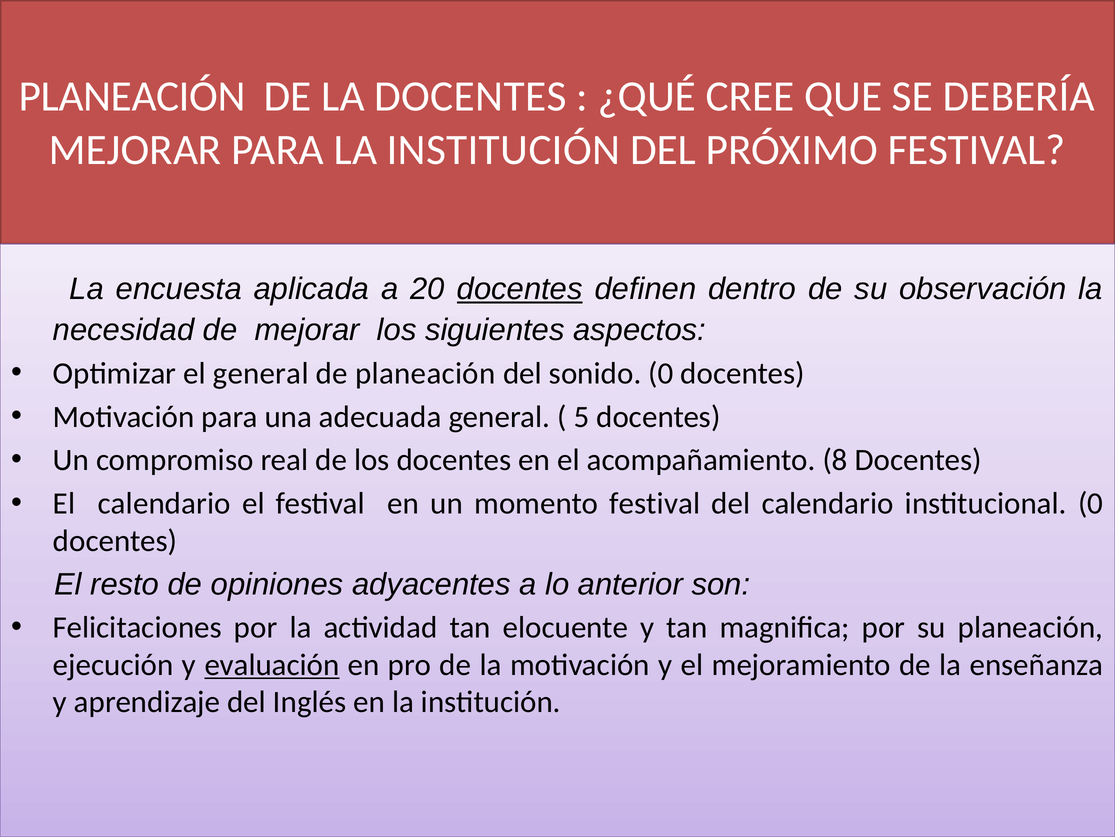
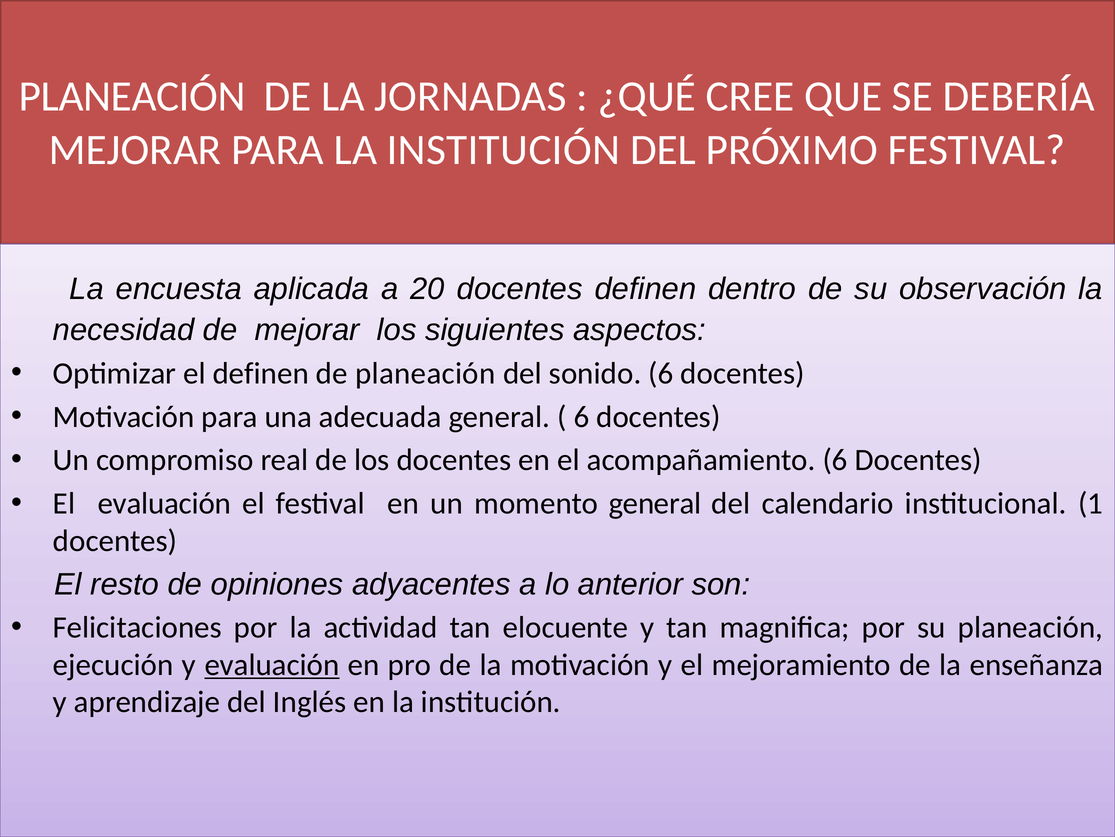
LA DOCENTES: DOCENTES -> JORNADAS (471, 97)
docentes underline: present -> none (520, 289)
el general: general -> definen (261, 373)
sonido 0: 0 -> 6 (661, 373)
5: 5 -> 6 (581, 416)
acompañamiento 8: 8 -> 6 (835, 460)
El calendario: calendario -> evaluación (164, 503)
momento festival: festival -> general (655, 503)
institucional 0: 0 -> 1 (1091, 503)
